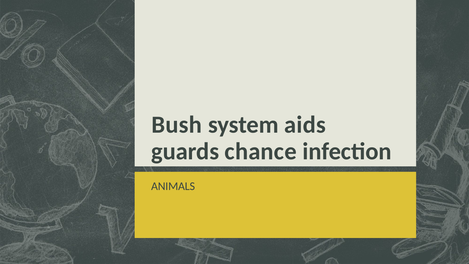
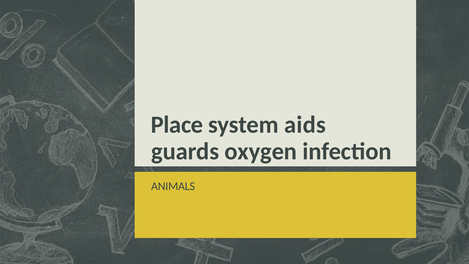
Bush: Bush -> Place (177, 125)
chance: chance -> oxygen (261, 151)
